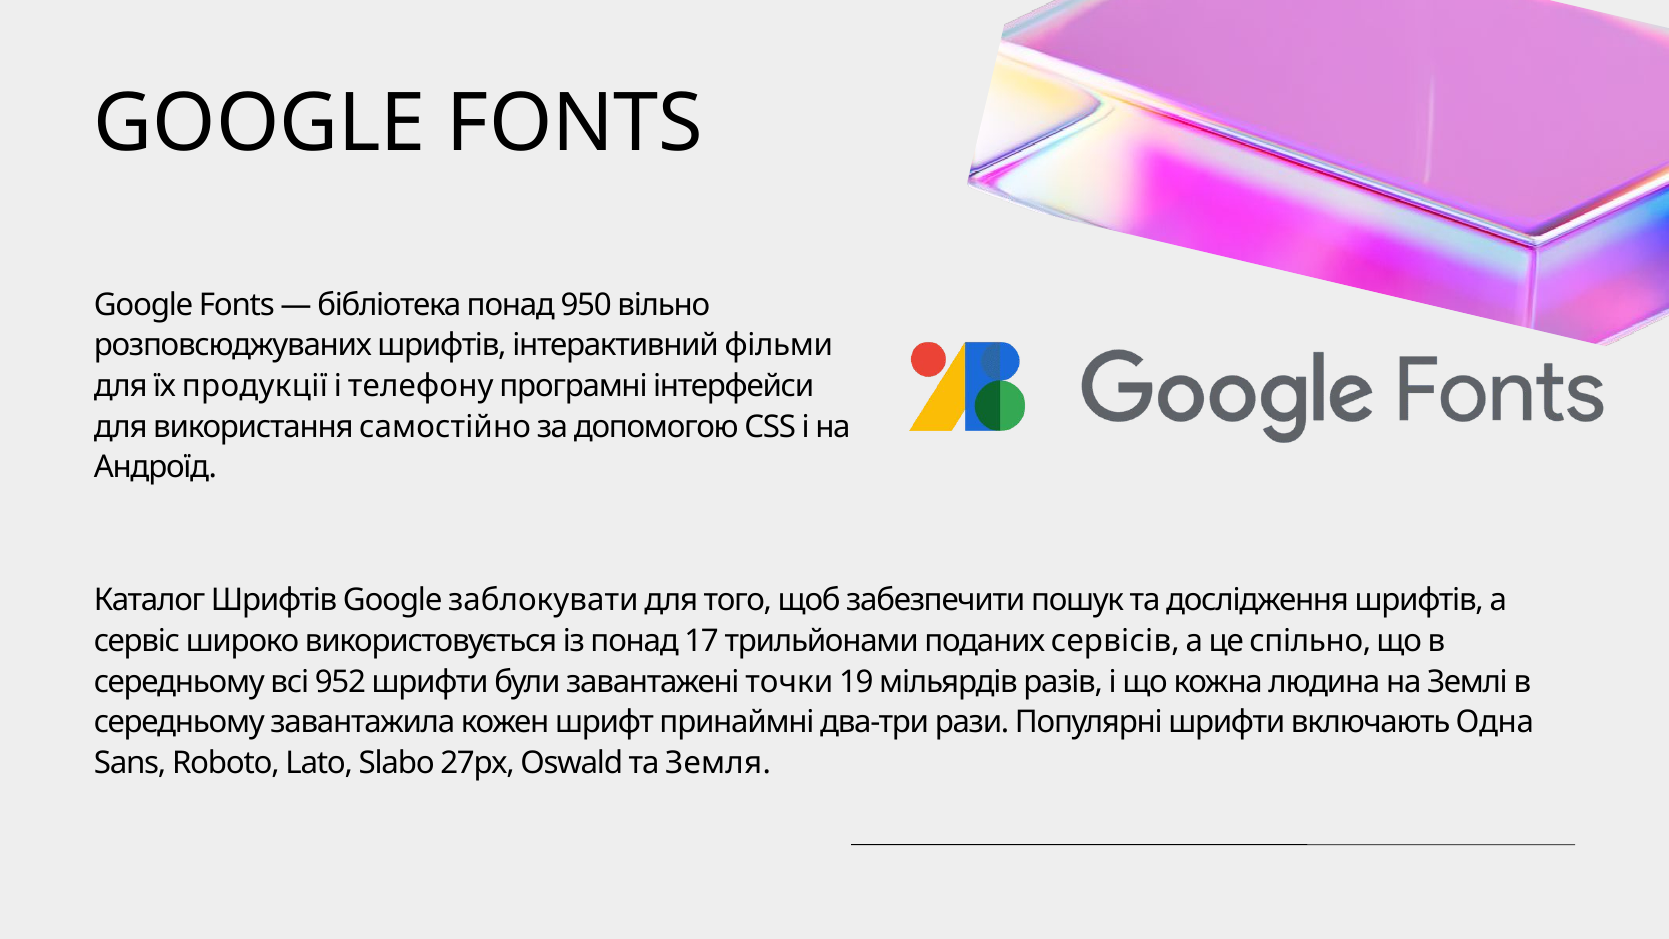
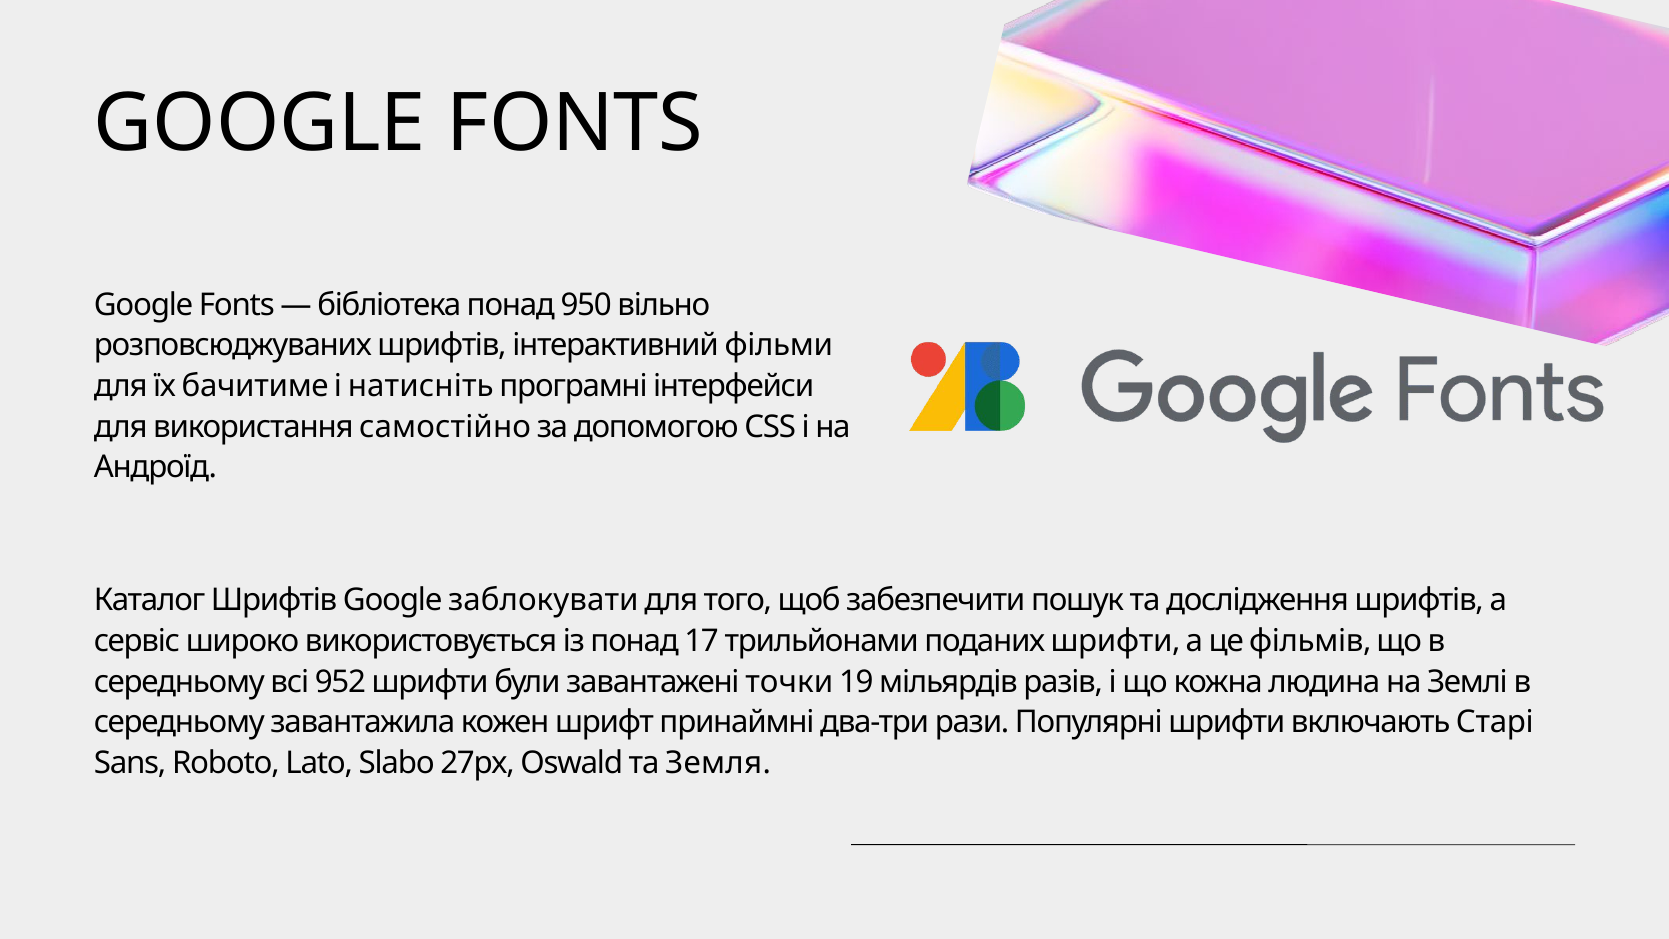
продукції: продукції -> бачитиме (255, 386)
телефону: телефону -> натисніть (421, 386)
поданих сервісів: сервісів -> шрифти (1116, 641)
спільно: спільно -> фільмів (1310, 641)
Одна: Одна -> Старі (1495, 723)
